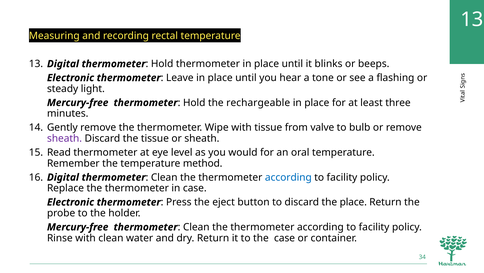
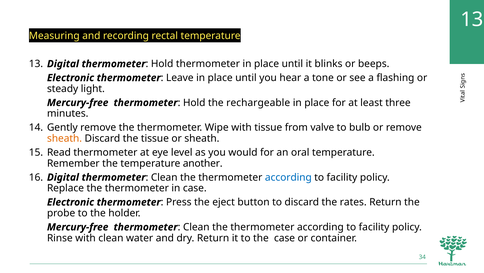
sheath colour: purple -> orange (65, 138)
method: method -> another (203, 163)
the place: place -> rates (353, 202)
